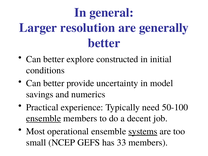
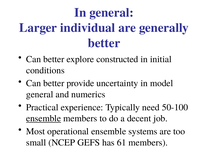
resolution: resolution -> individual (88, 28)
savings: savings -> general (40, 94)
systems underline: present -> none (143, 131)
33: 33 -> 61 (122, 142)
